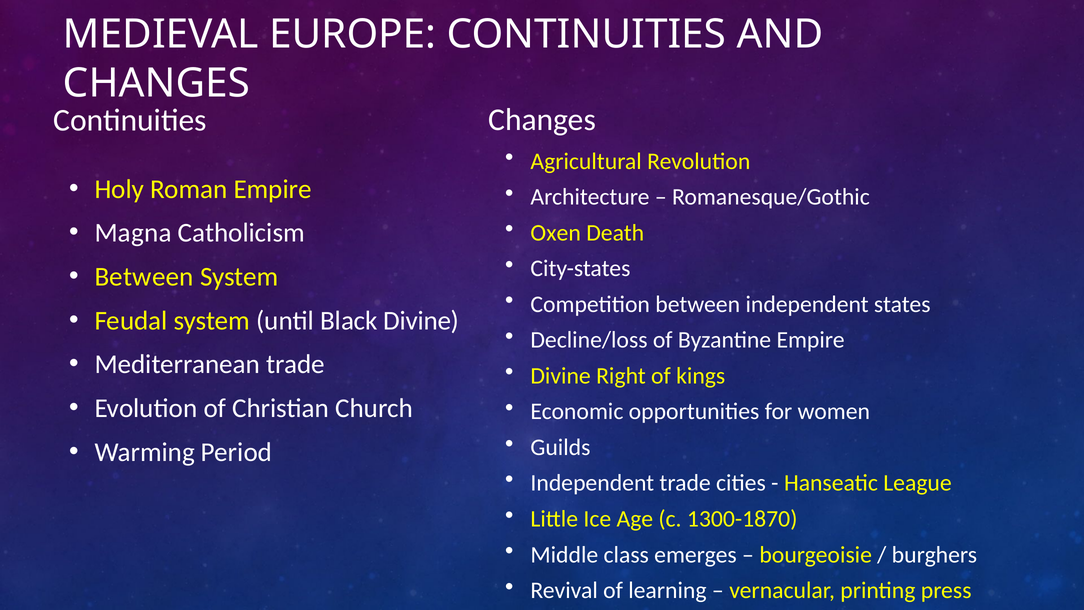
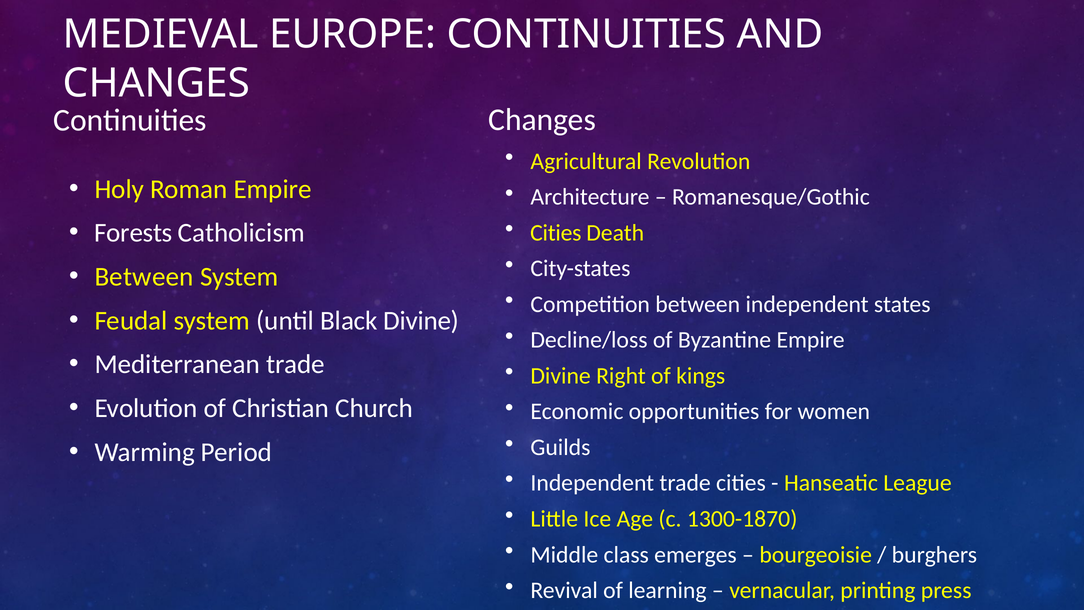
Oxen: Oxen -> Cities (556, 233)
Magna: Magna -> Forests (133, 233)
